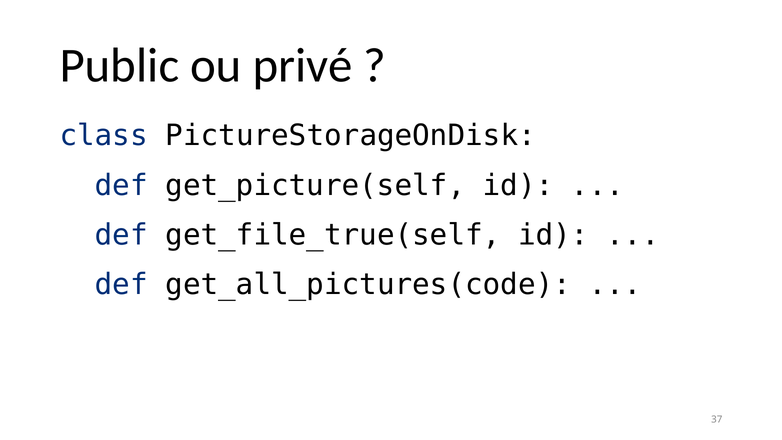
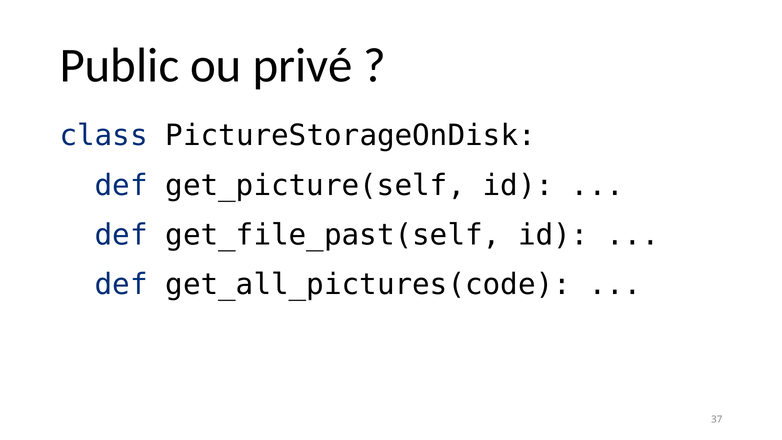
get_file_true(self: get_file_true(self -> get_file_past(self (333, 235)
